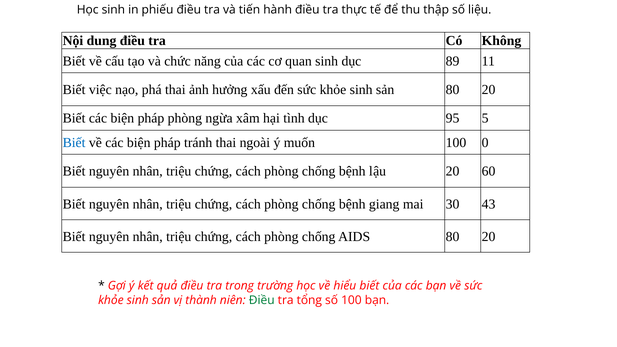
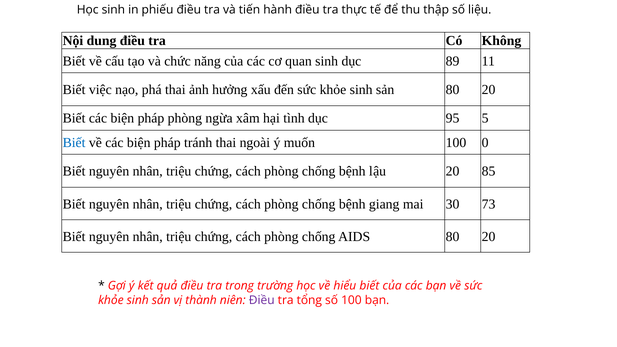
60: 60 -> 85 (489, 171)
43: 43 -> 73 (489, 204)
Điều colour: green -> purple (262, 300)
